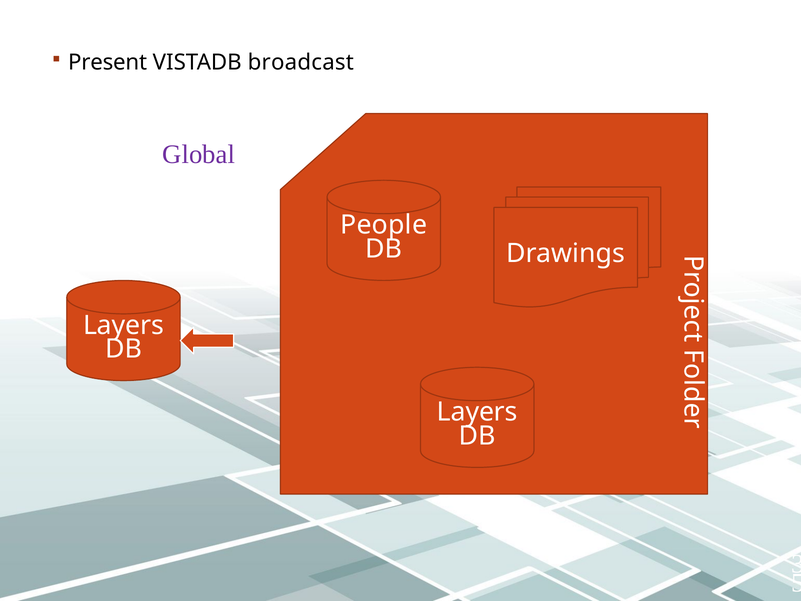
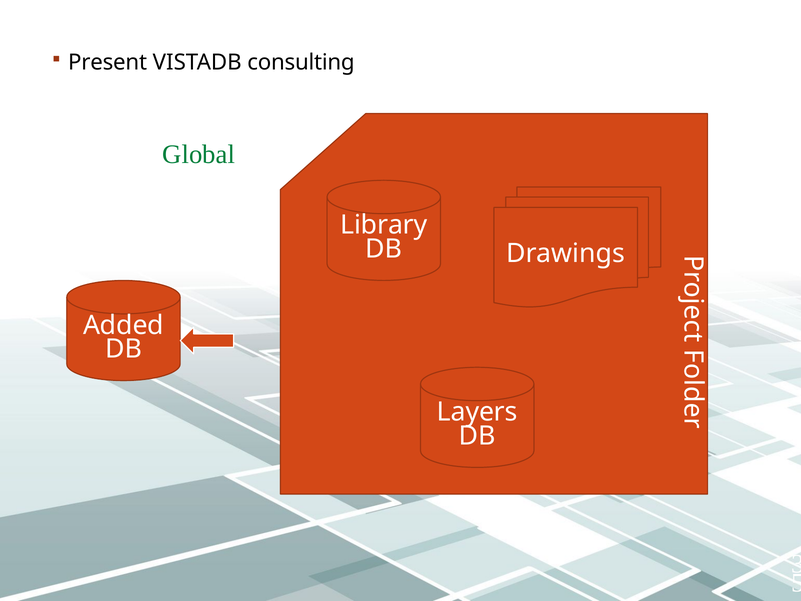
broadcast: broadcast -> consulting (301, 62)
Global colour: purple -> green (199, 154)
People: People -> Library (384, 225)
Layers: Layers -> Added (123, 325)
